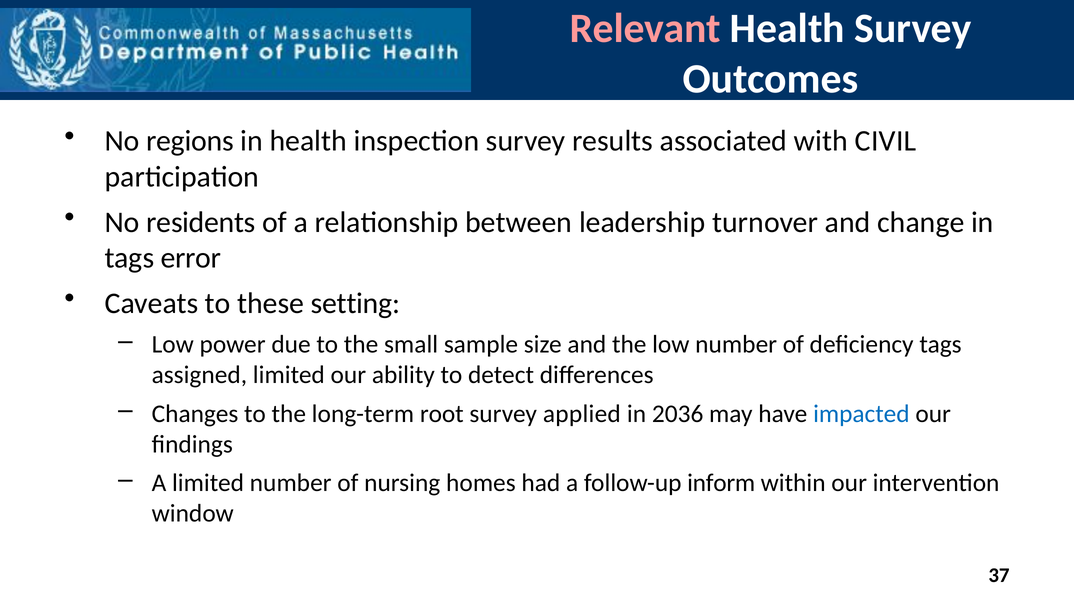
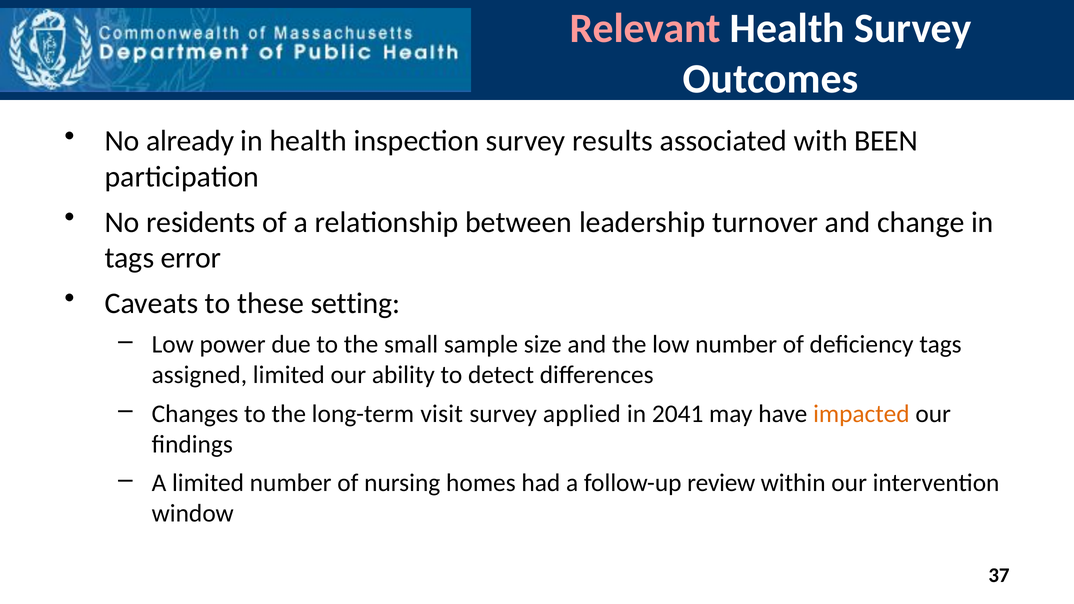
regions: regions -> already (190, 141)
CIVIL: CIVIL -> BEEN (886, 141)
root: root -> visit (442, 414)
2036: 2036 -> 2041 (678, 414)
impacted colour: blue -> orange (861, 414)
inform: inform -> review (721, 483)
